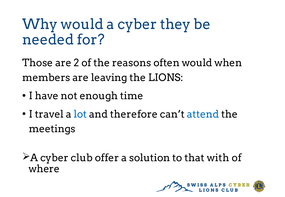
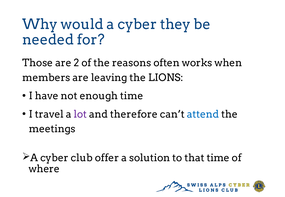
often would: would -> works (197, 63)
lot colour: blue -> purple (80, 115)
that with: with -> time (218, 158)
